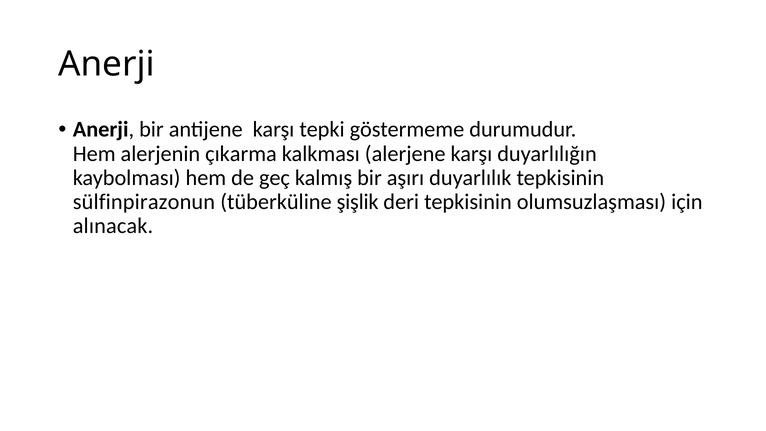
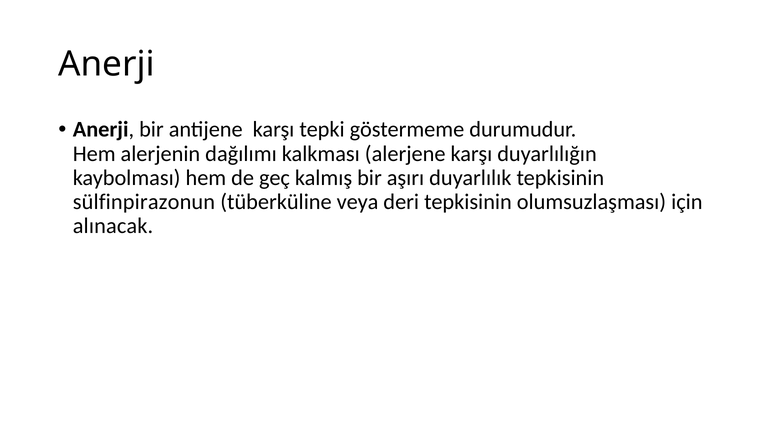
çıkarma: çıkarma -> dağılımı (241, 154)
şişlik: şişlik -> veya (358, 202)
